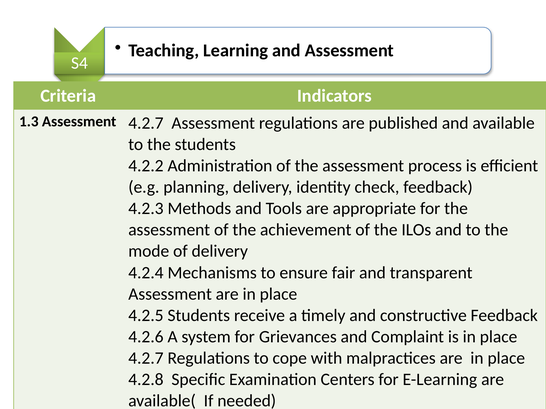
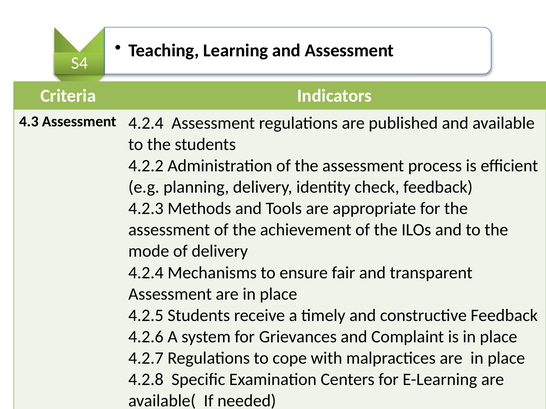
1.3: 1.3 -> 4.3 (29, 122)
Assessment 4.2.7: 4.2.7 -> 4.2.4 (146, 123)
